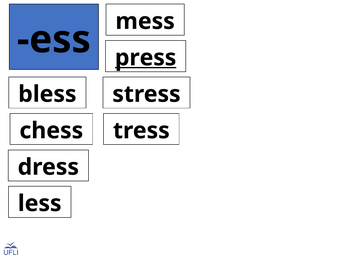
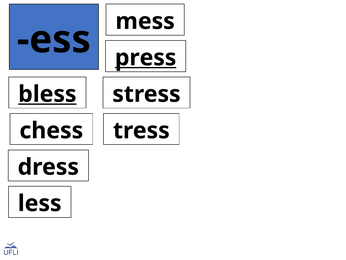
bless underline: none -> present (47, 94)
